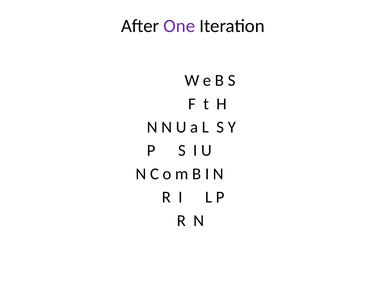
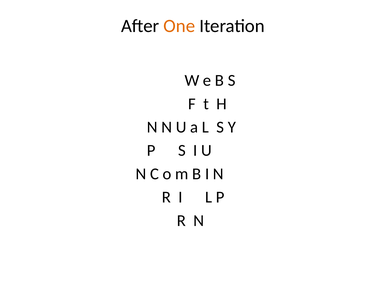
One colour: purple -> orange (179, 26)
